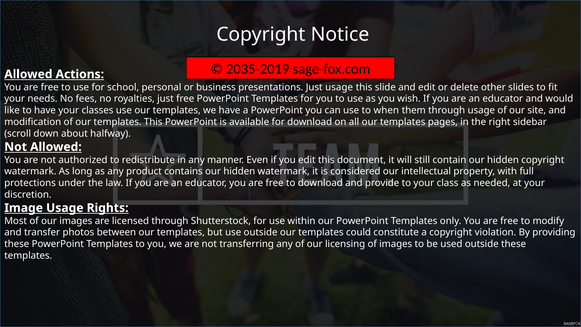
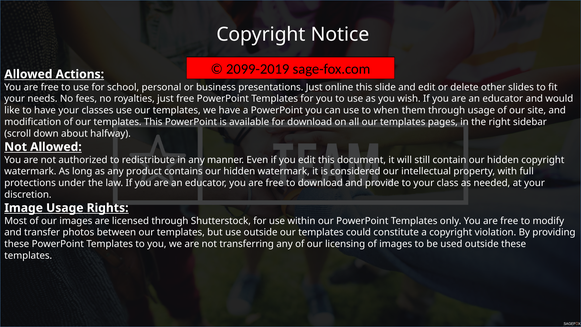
2035-2019: 2035-2019 -> 2099-2019 (258, 69)
Just usage: usage -> online (339, 87)
